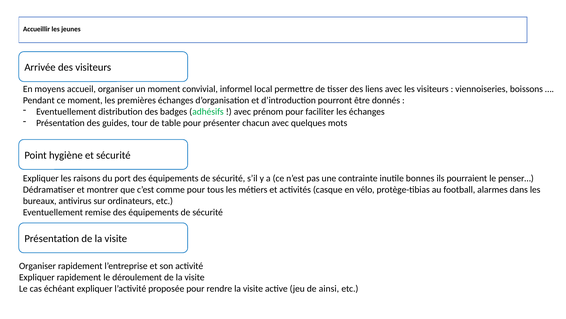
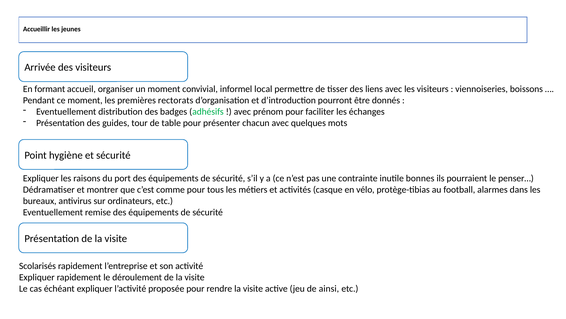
moyens: moyens -> formant (50, 89)
premières échanges: échanges -> rectorats (176, 100)
Organiser: Organiser -> Scolarisés (37, 266)
